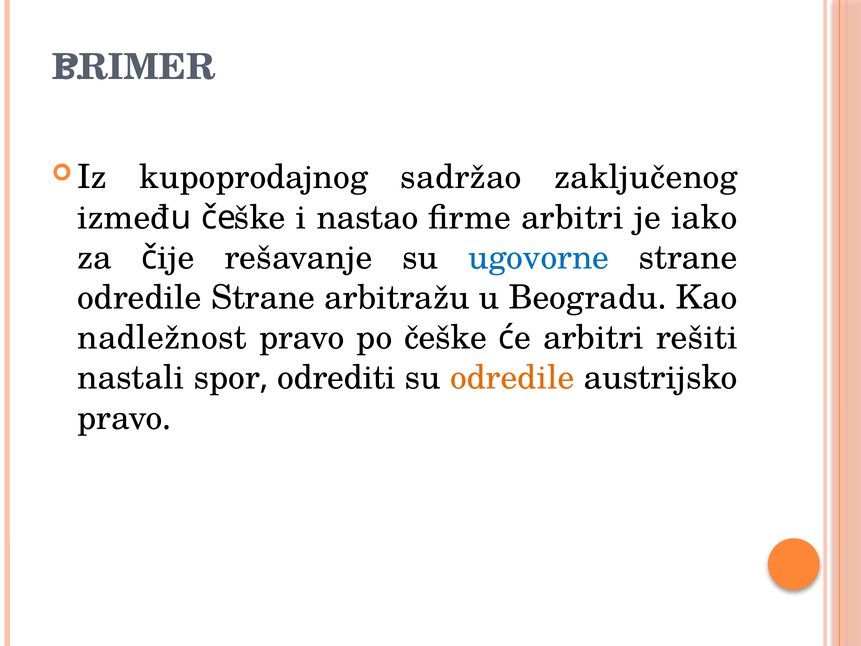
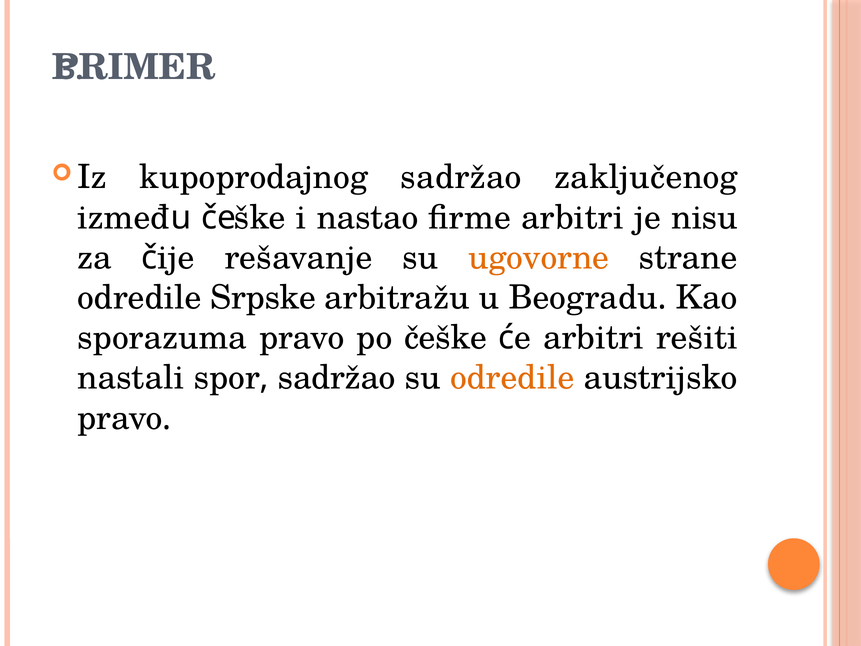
iako: iako -> nisu (704, 217)
ugovorne colour: blue -> orange (539, 257)
odredile Strane: Strane -> Srpske (263, 298)
nadležnost: nadležnost -> sporazuma (162, 338)
spor odrediti: odrediti -> sadržao (337, 378)
